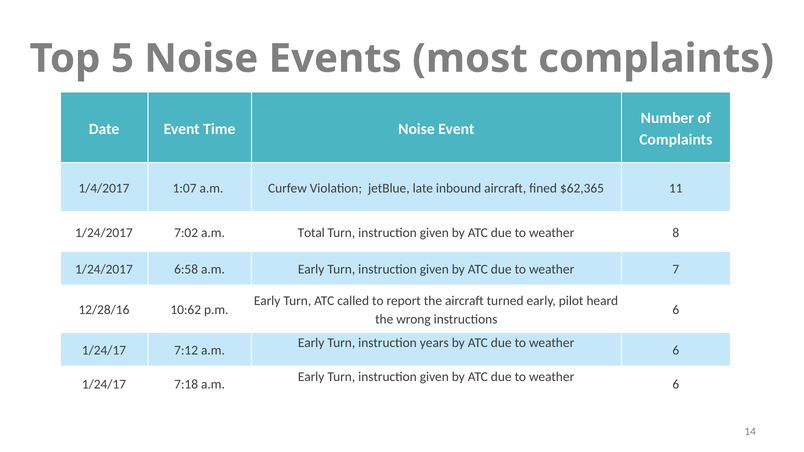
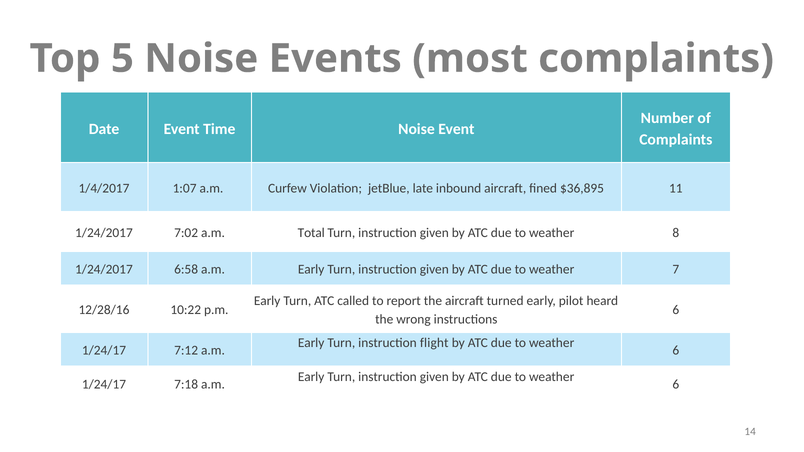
$62,365: $62,365 -> $36,895 (582, 188)
10:62: 10:62 -> 10:22 (186, 310)
years: years -> flight (434, 343)
